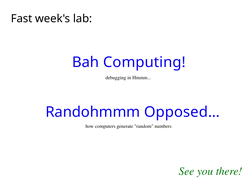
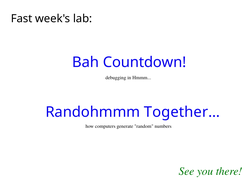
Computing: Computing -> Countdown (145, 62)
Opposed…: Opposed… -> Together… (182, 112)
